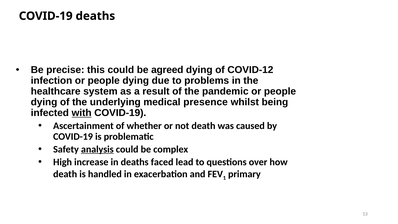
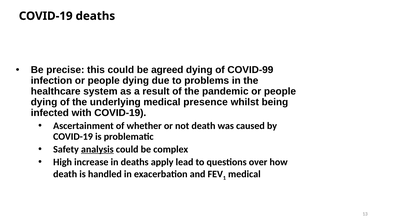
COVID-12: COVID-12 -> COVID-99 (250, 70)
with underline: present -> none (82, 113)
faced: faced -> apply (162, 162)
primary: primary -> medical (244, 174)
